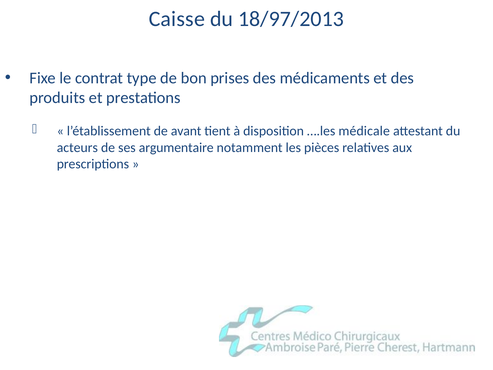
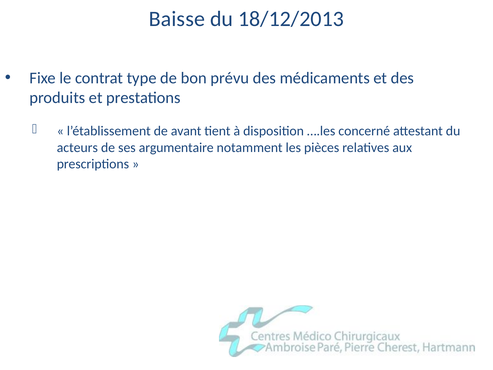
Caisse: Caisse -> Baisse (177, 19)
18/97/2013: 18/97/2013 -> 18/12/2013 (291, 19)
prises: prises -> prévu (230, 78)
médicale: médicale -> concerné (364, 131)
